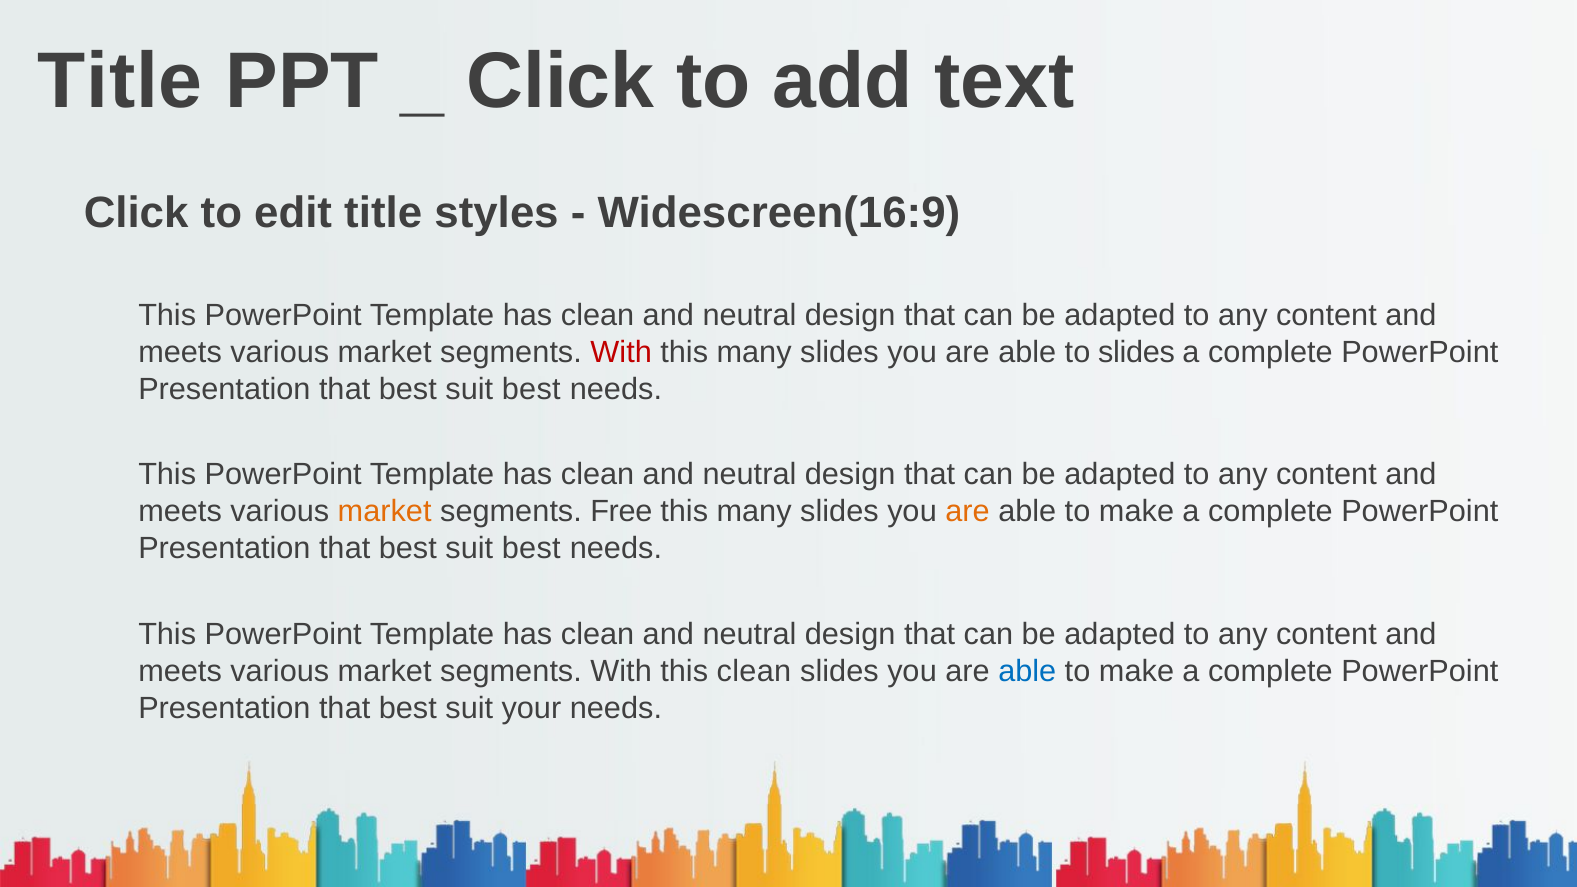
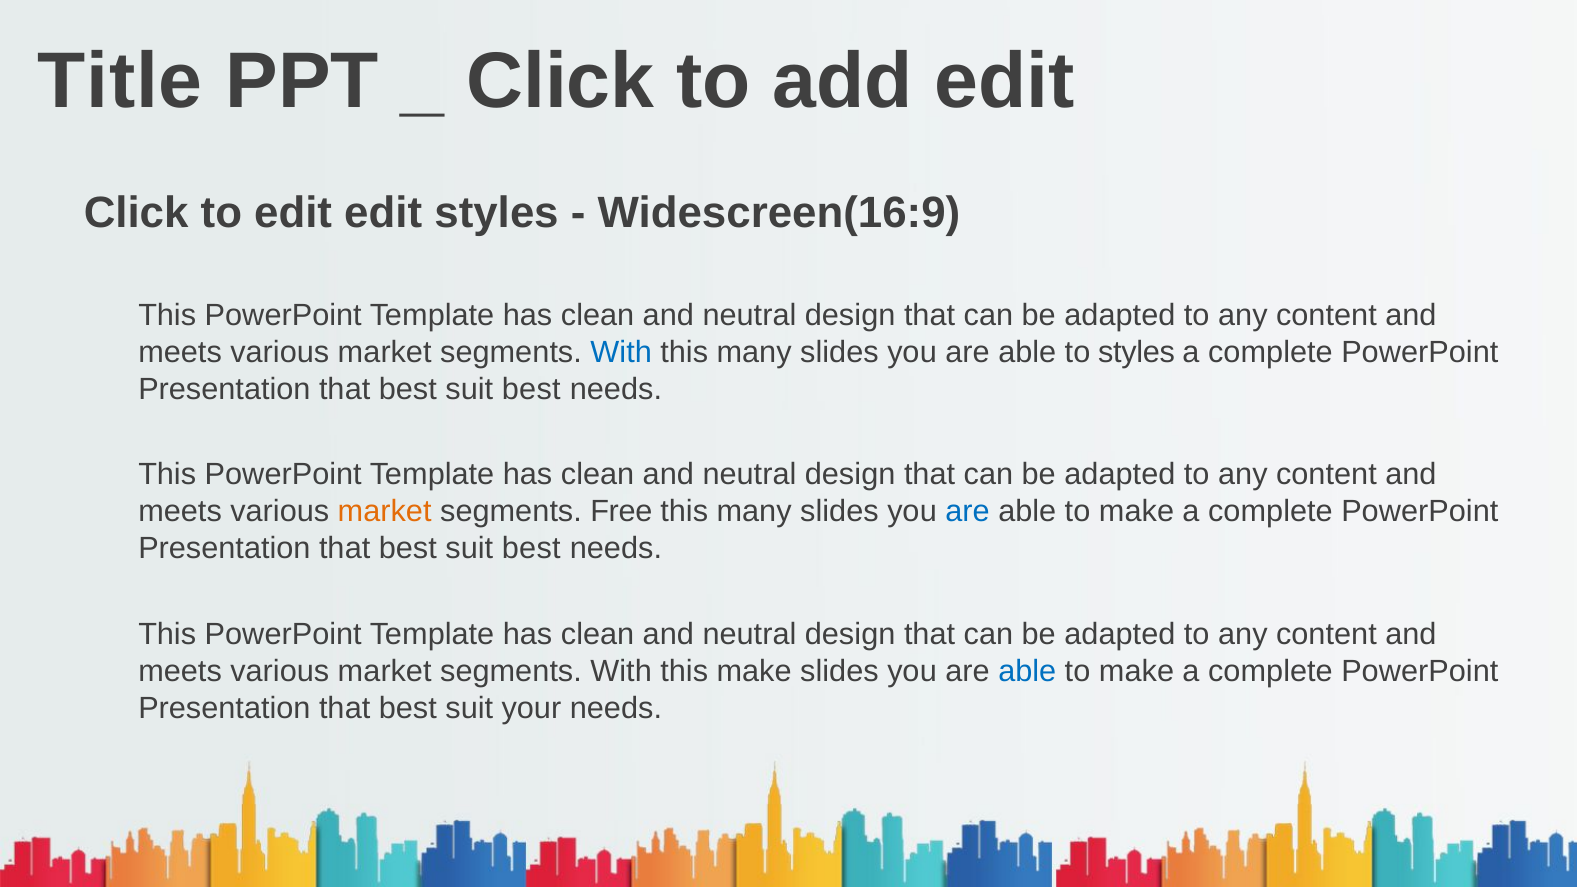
add text: text -> edit (1005, 82)
edit title: title -> edit (383, 213)
With colour: red -> blue (621, 352)
to slides: slides -> styles (1137, 352)
are colour: orange -> blue (967, 512)
this clean: clean -> make (754, 671)
